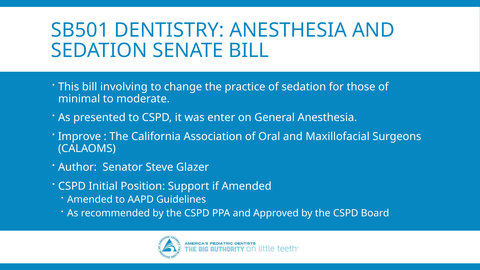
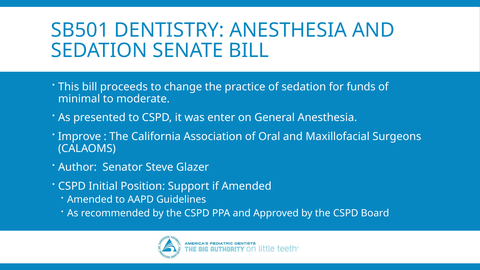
involving: involving -> proceeds (124, 87)
those: those -> funds (361, 87)
